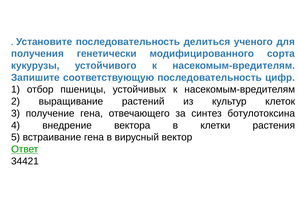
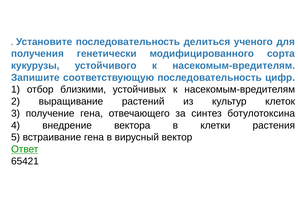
пшеницы: пшеницы -> близкими (83, 89)
34421: 34421 -> 65421 (25, 161)
